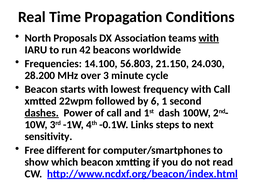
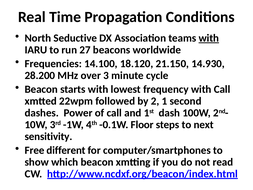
Proposals: Proposals -> Seductive (75, 38)
42: 42 -> 27 (85, 50)
56.803: 56.803 -> 18.120 (137, 64)
24.030: 24.030 -> 14.930 (208, 64)
6: 6 -> 2 (155, 101)
dashes underline: present -> none (42, 113)
Links: Links -> Floor (142, 125)
